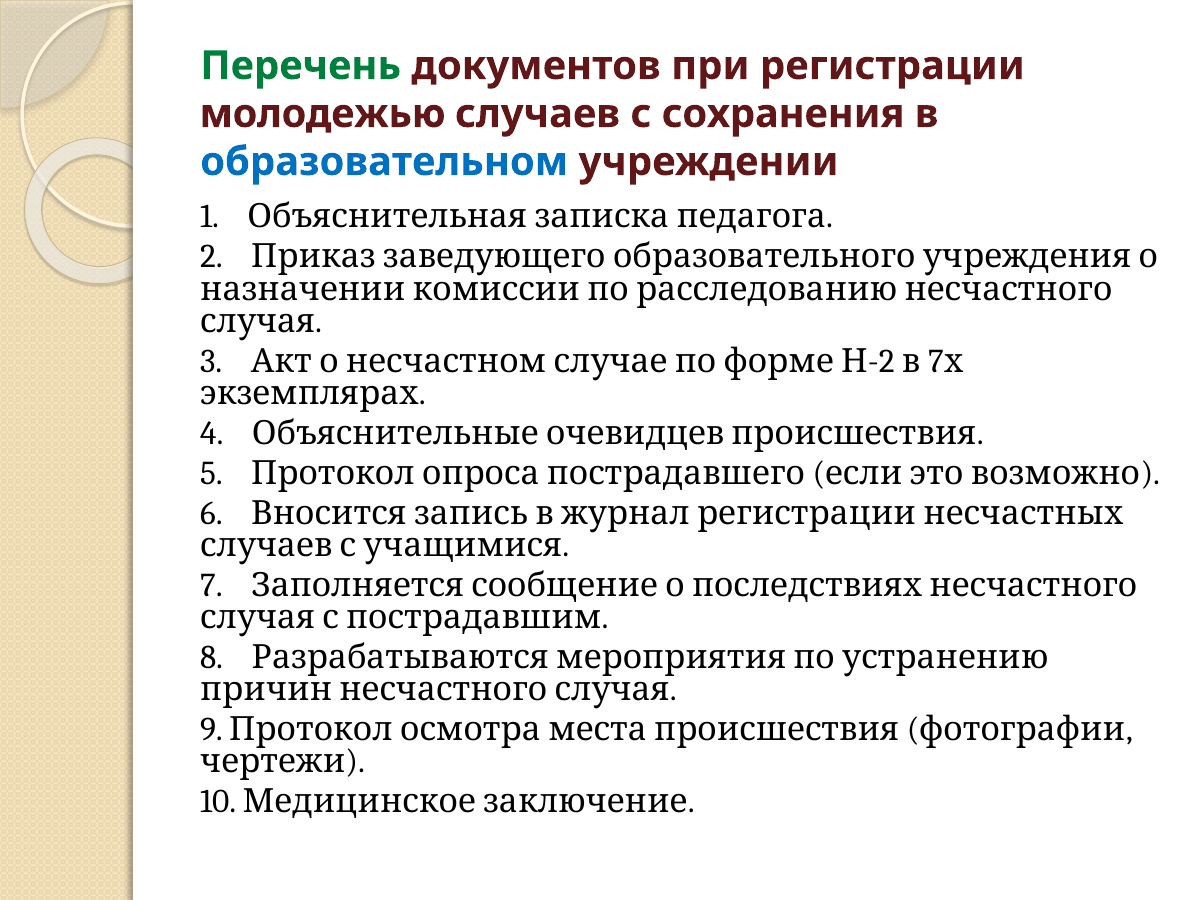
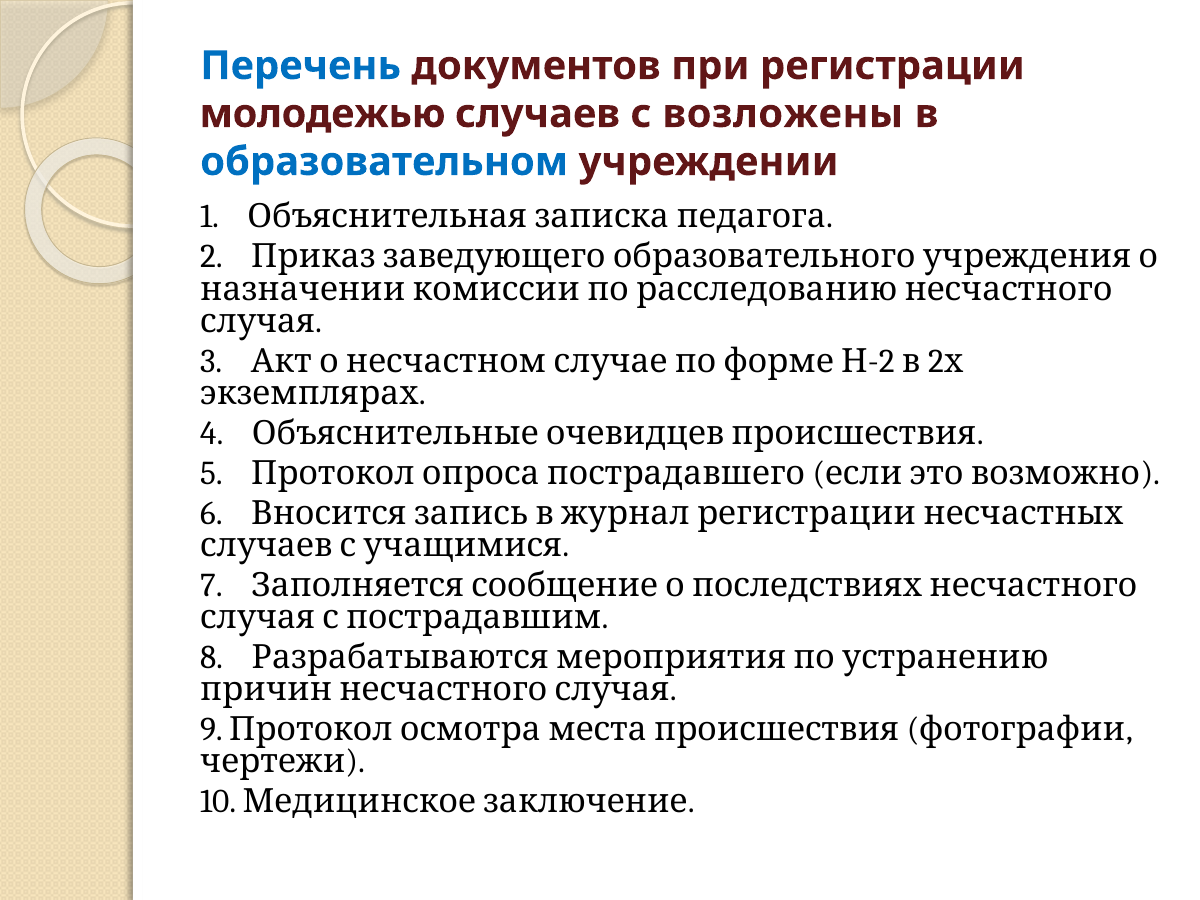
Перечень colour: green -> blue (301, 66)
сохранения: сохранения -> возложены (783, 114)
7: 7 -> 2 (936, 361)
